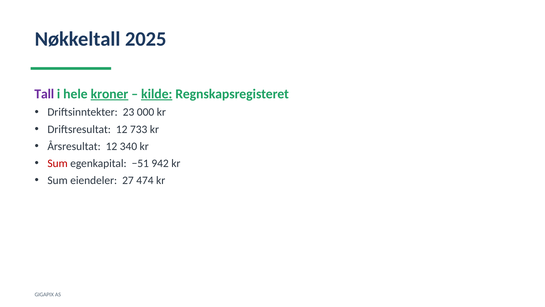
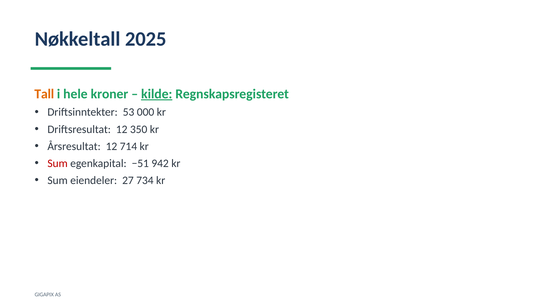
Tall colour: purple -> orange (44, 94)
kroner underline: present -> none (109, 94)
23: 23 -> 53 (129, 112)
733: 733 -> 350 (139, 129)
340: 340 -> 714 (128, 146)
474: 474 -> 734 (145, 180)
